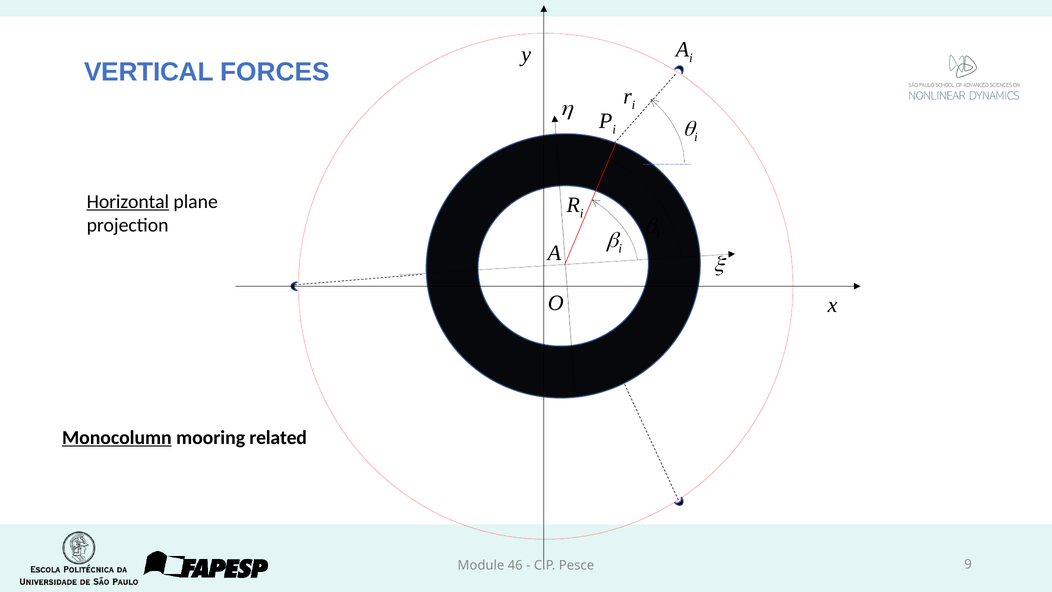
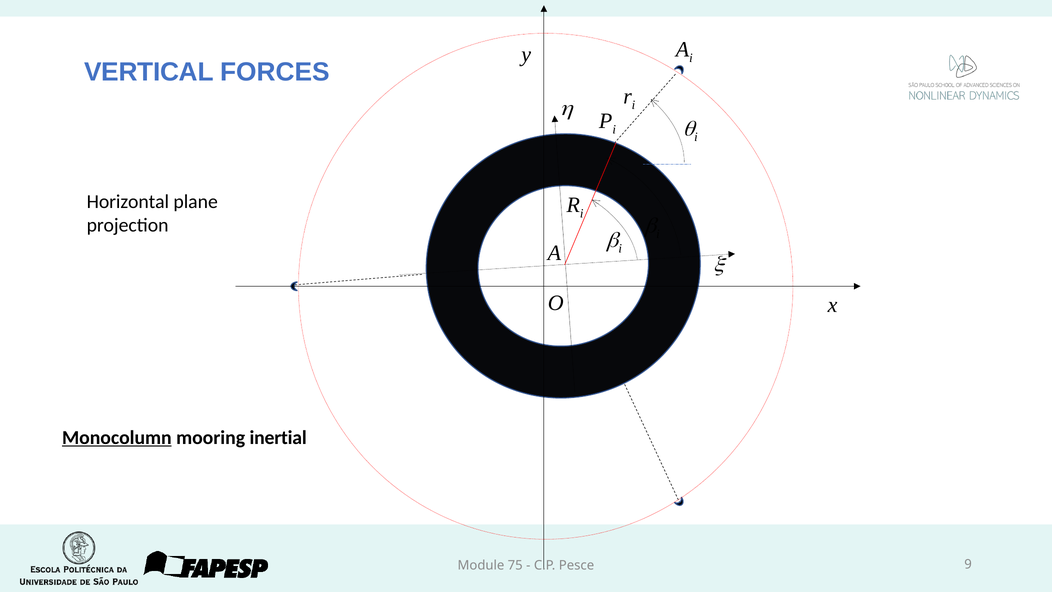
Horizontal underline: present -> none (128, 202)
related: related -> inertial (278, 437)
46: 46 -> 75 (515, 565)
